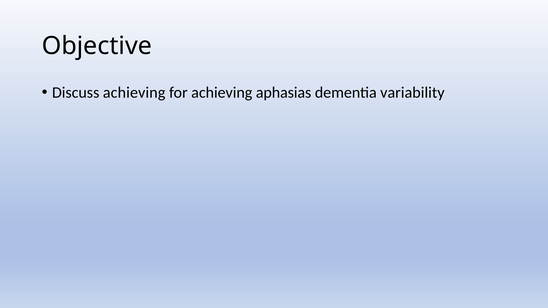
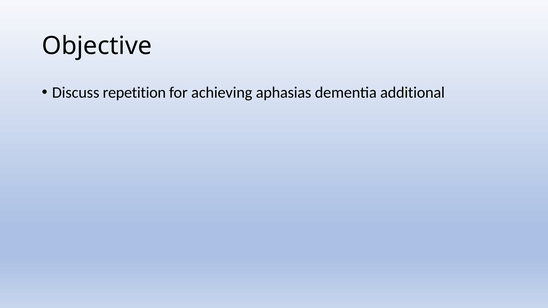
Discuss achieving: achieving -> repetition (134, 93)
variability: variability -> additional (412, 93)
